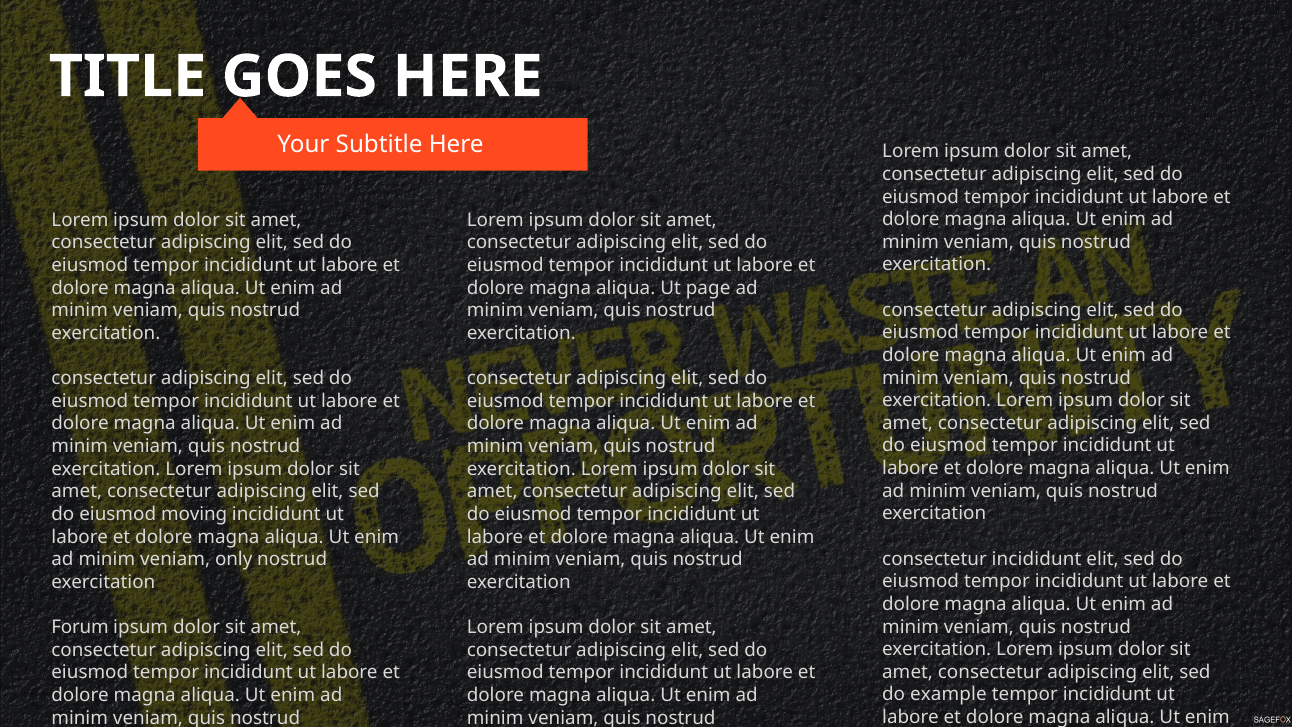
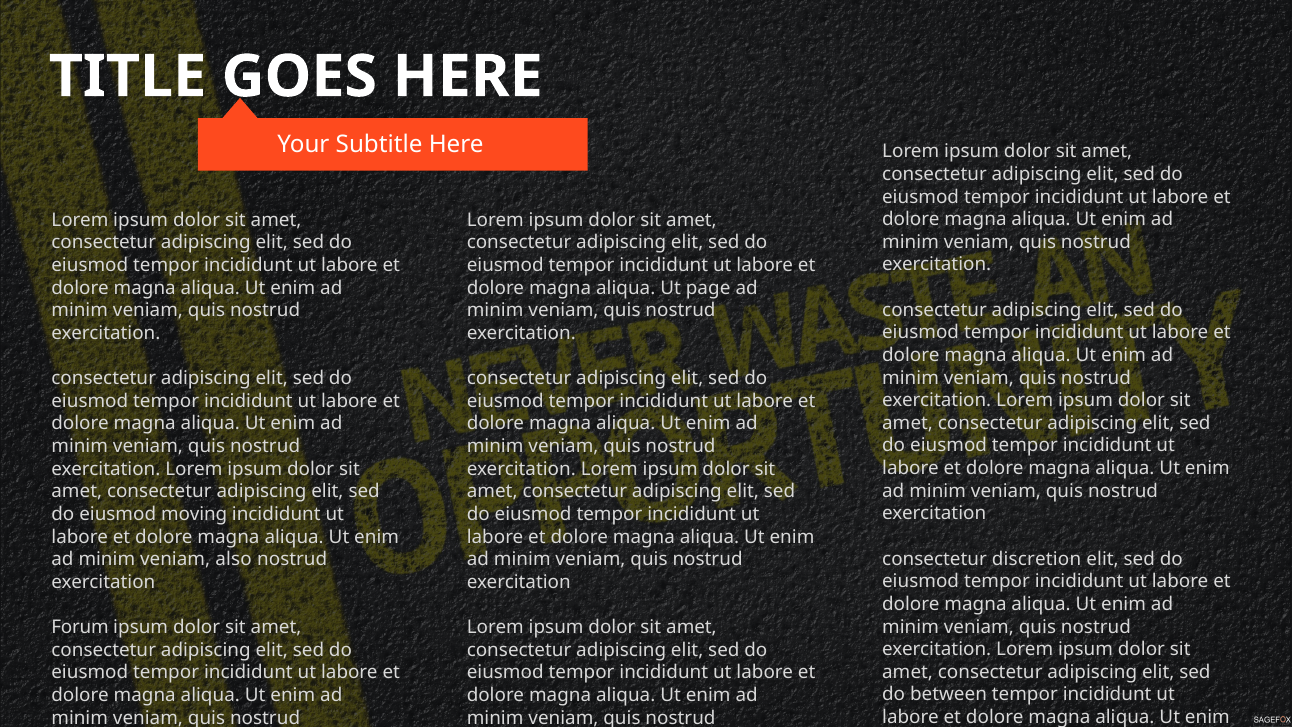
consectetur incididunt: incididunt -> discretion (1036, 559)
only: only -> also (234, 559)
example: example -> between (949, 694)
